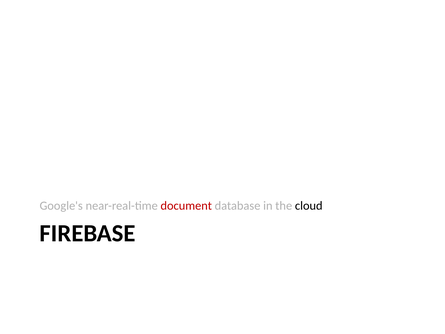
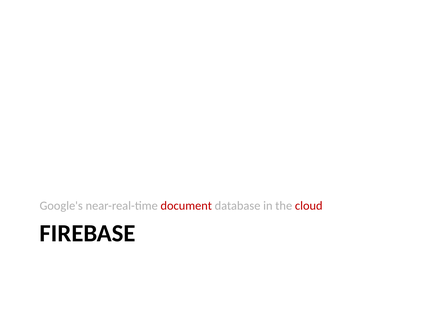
cloud colour: black -> red (309, 206)
